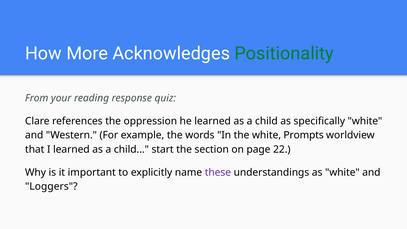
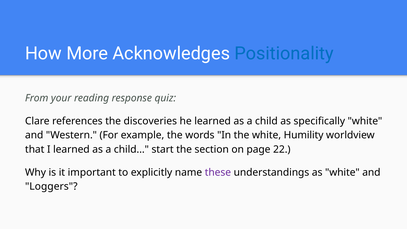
Positionality colour: green -> blue (284, 53)
oppression: oppression -> discoveries (150, 121)
Prompts: Prompts -> Humility (304, 135)
